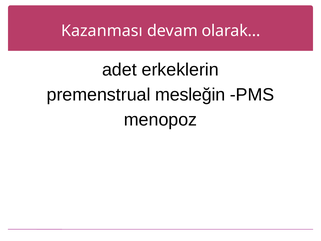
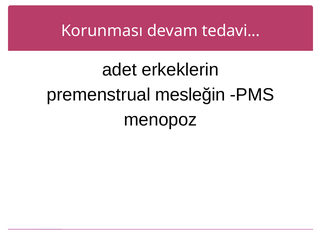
Kazanması: Kazanması -> Korunması (102, 31)
olarak: olarak -> tedavi (231, 31)
